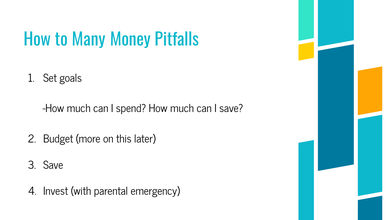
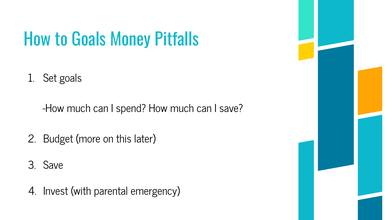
to Many: Many -> Goals (89, 40)
